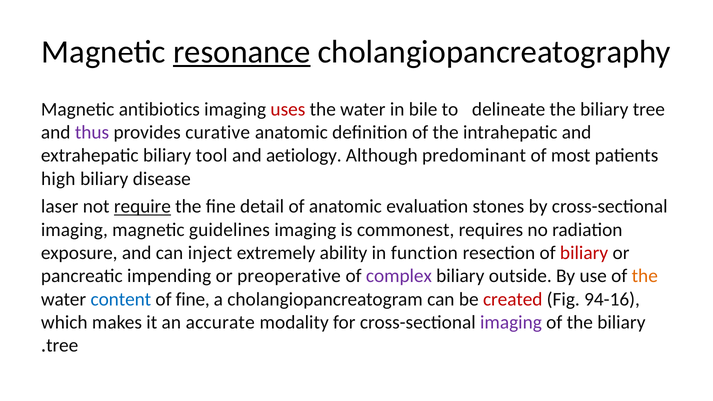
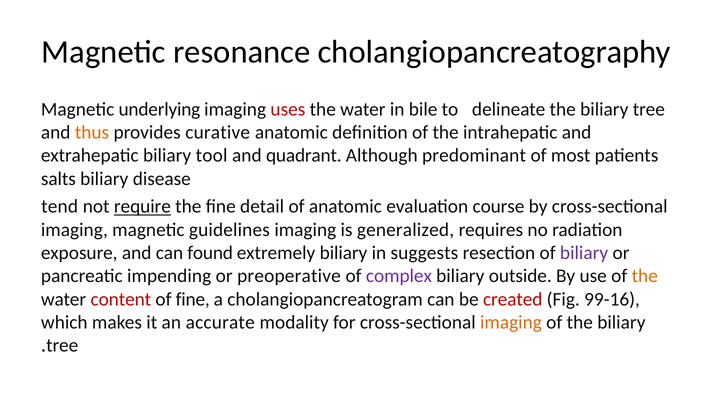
resonance underline: present -> none (242, 52)
antibiotics: antibiotics -> underlying (159, 109)
thus colour: purple -> orange (92, 132)
aetiology: aetiology -> quadrant (304, 156)
high: high -> salts (58, 179)
laser: laser -> tend (60, 207)
stones: stones -> course (498, 207)
commonest: commonest -> generalized (406, 230)
inject: inject -> found (210, 253)
extremely ability: ability -> biliary (344, 253)
function: function -> suggests (424, 253)
biliary colour: red -> purple (584, 253)
content colour: blue -> red (121, 299)
94-16: 94-16 -> 99-16 (612, 299)
imaging colour: purple -> orange (511, 322)
